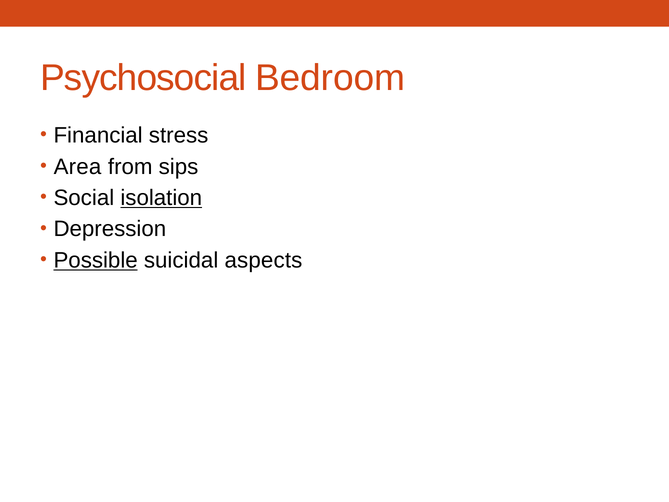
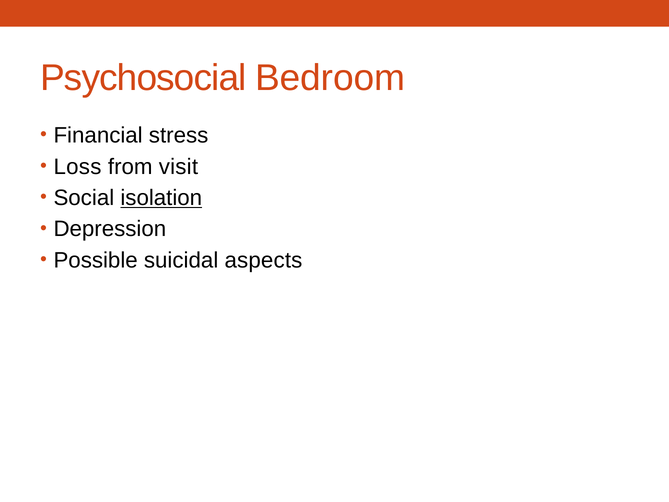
Area: Area -> Loss (78, 167)
sips: sips -> visit (178, 167)
Possible underline: present -> none (96, 260)
